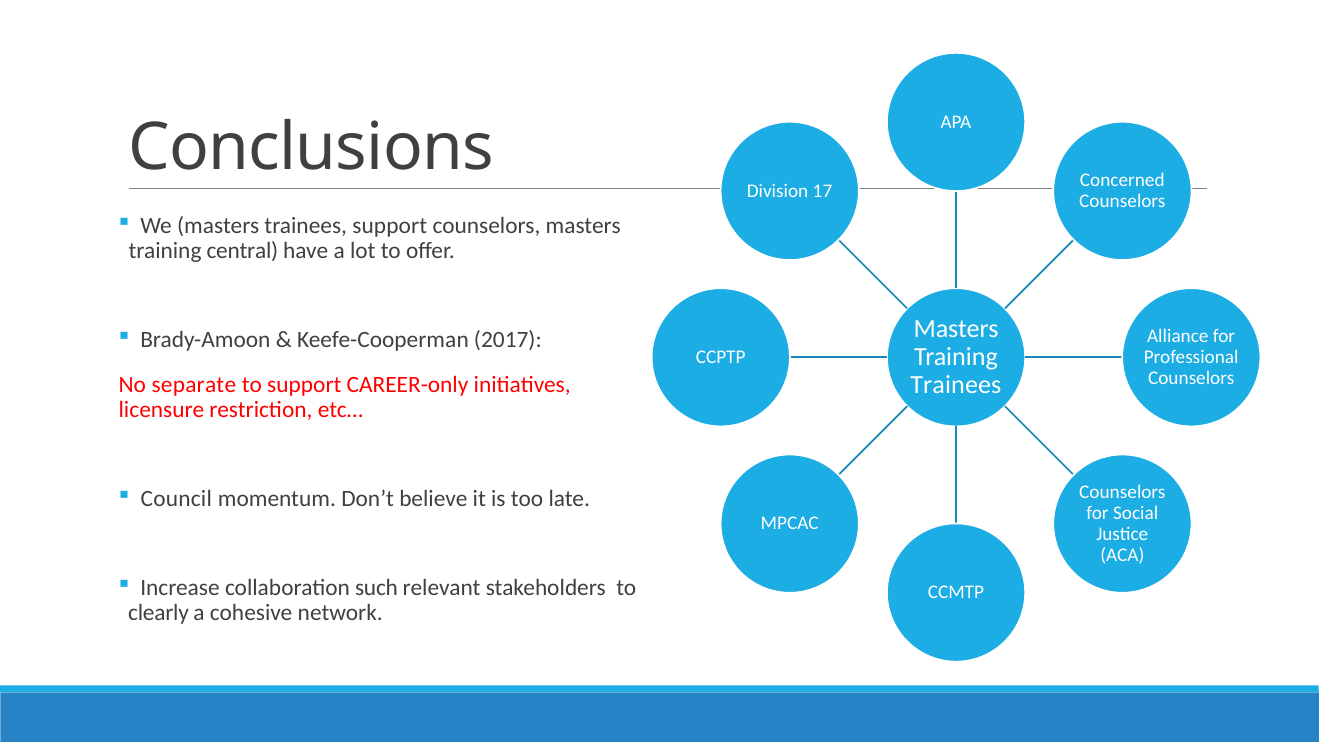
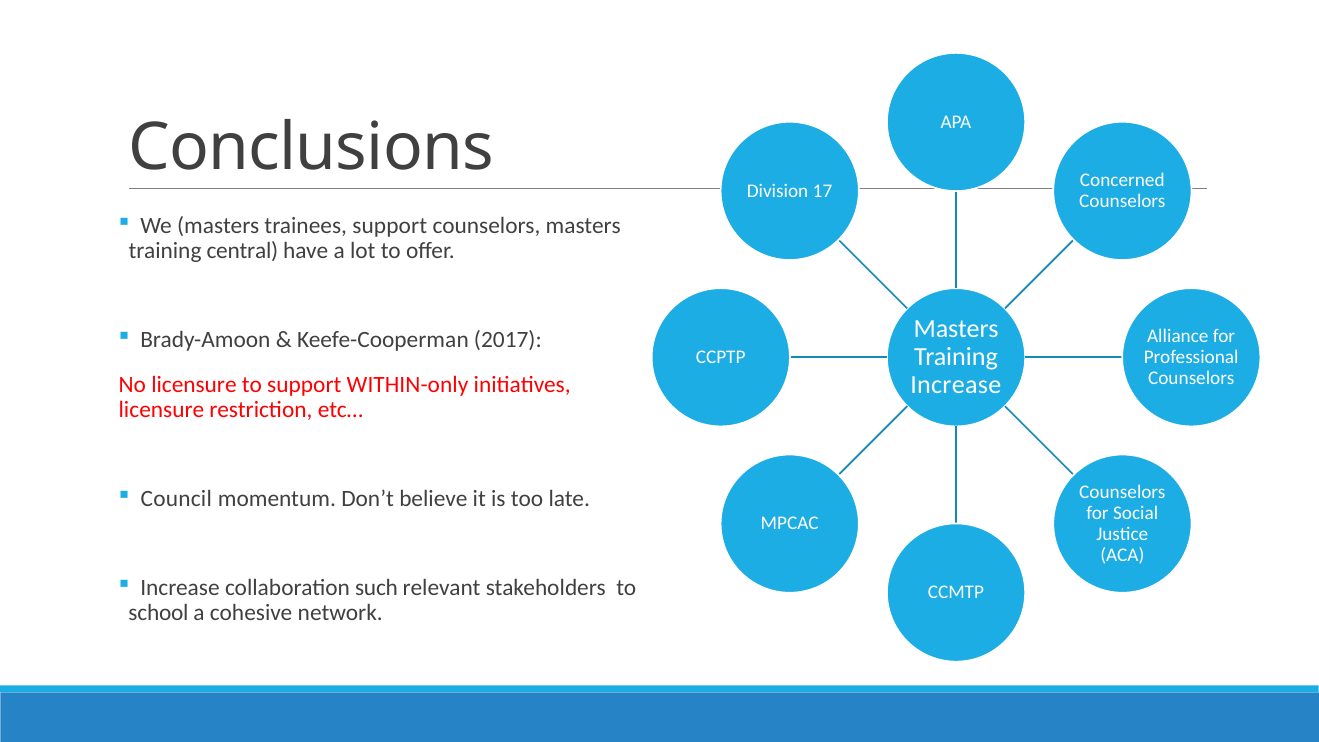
Trainees: Trainees -> Increase (956, 385)
No separate: separate -> licensure (194, 384)
CAREER-only: CAREER-only -> WITHIN-only (408, 384)
clearly: clearly -> school (159, 613)
